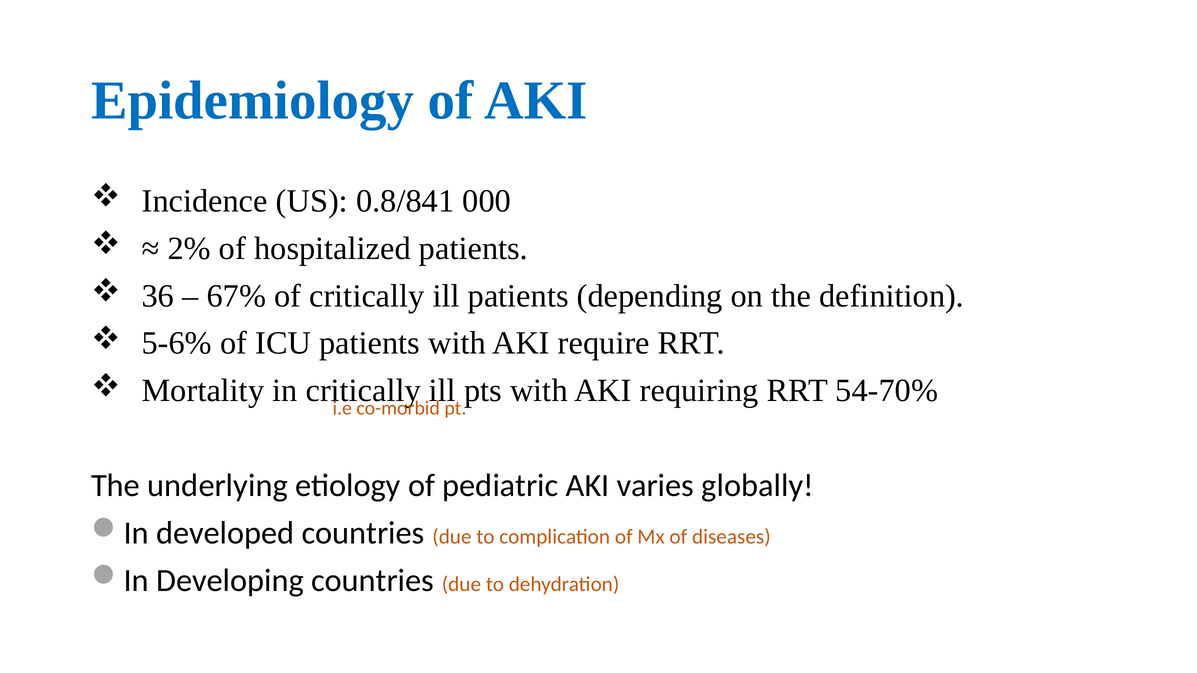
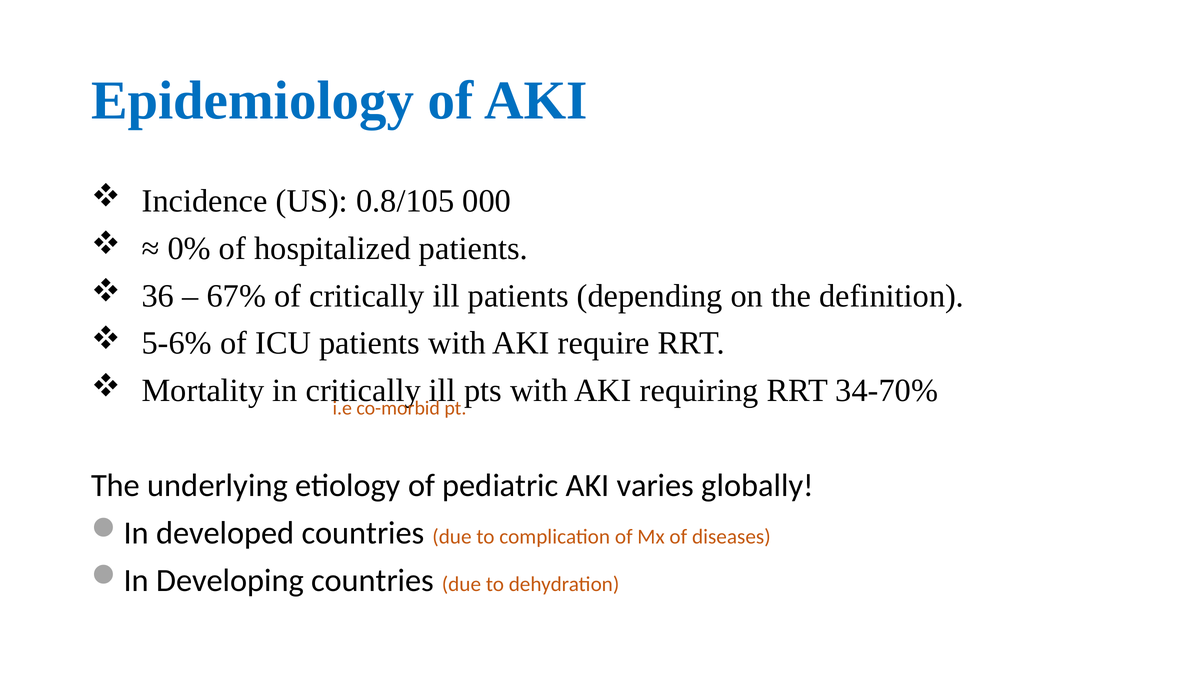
0.8/841: 0.8/841 -> 0.8/105 (405, 201)
2%: 2% -> 0% (189, 248)
54-70%: 54-70% -> 34-70% (887, 391)
